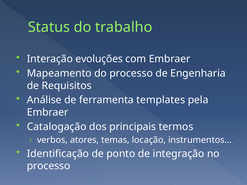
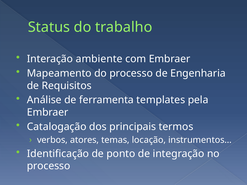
evoluções: evoluções -> ambiente (99, 59)
